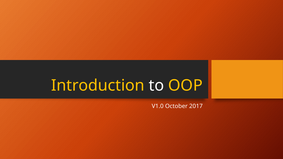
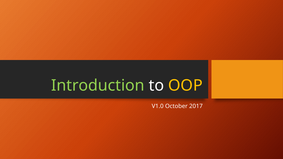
Introduction colour: yellow -> light green (98, 86)
